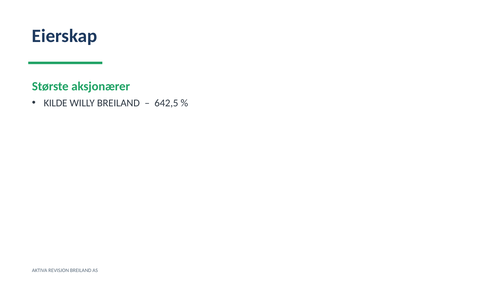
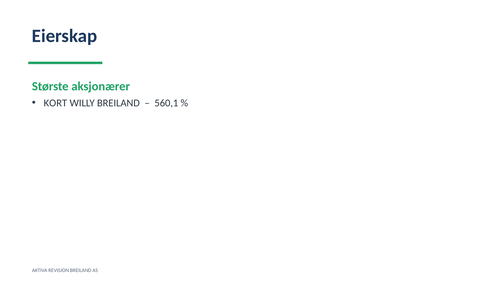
KILDE: KILDE -> KORT (55, 103)
642,5: 642,5 -> 560,1 (166, 103)
